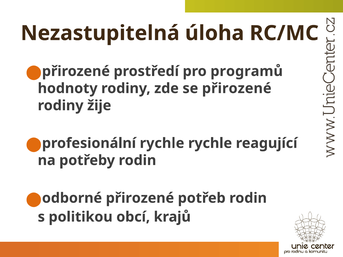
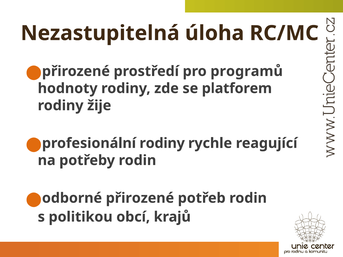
se přirozené: přirozené -> platforem (237, 88)
profesionální rychle: rychle -> rodiny (162, 143)
